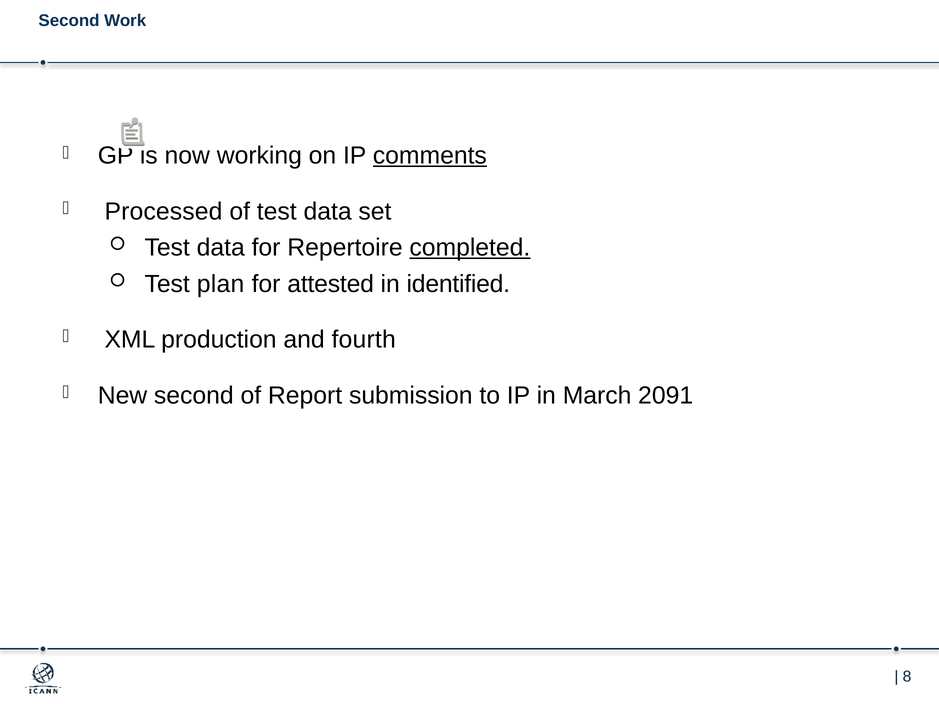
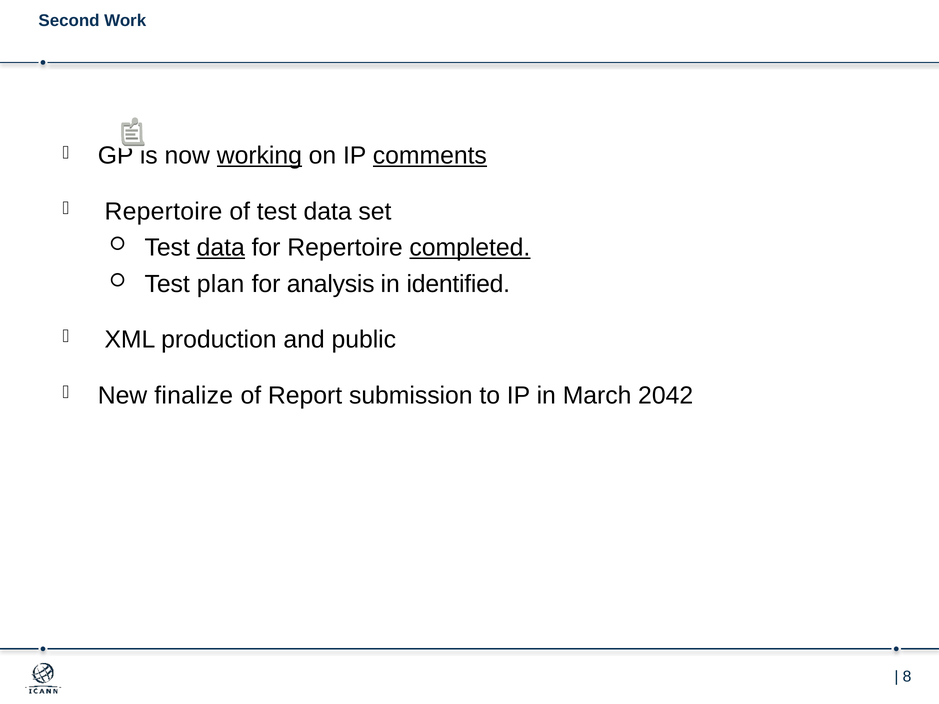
working underline: none -> present (259, 156)
Processed: Processed -> Repertoire (163, 212)
data underline: none -> present (221, 248)
attested: attested -> analysis (331, 284)
fourth: fourth -> public (364, 340)
New second: second -> finalize (194, 396)
2091: 2091 -> 2042 (666, 396)
